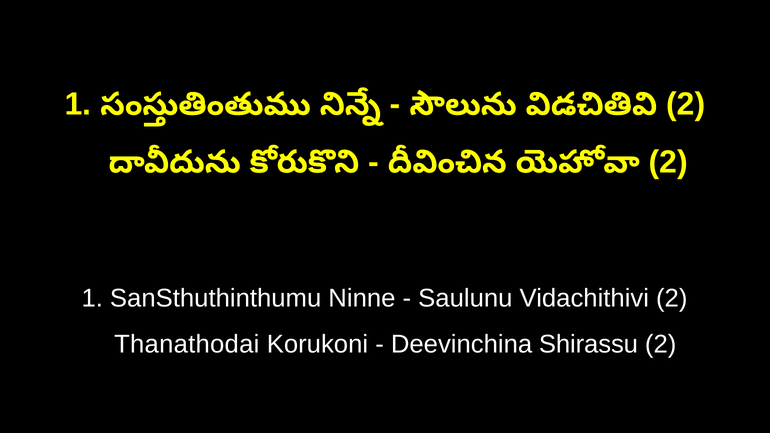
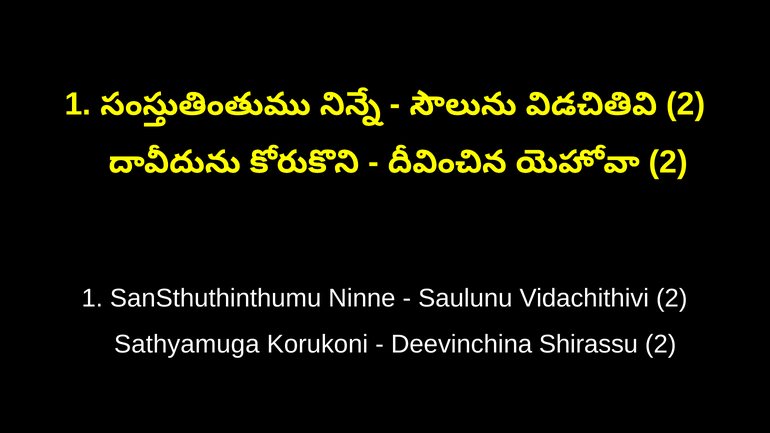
Thanathodai: Thanathodai -> Sathyamuga (187, 344)
